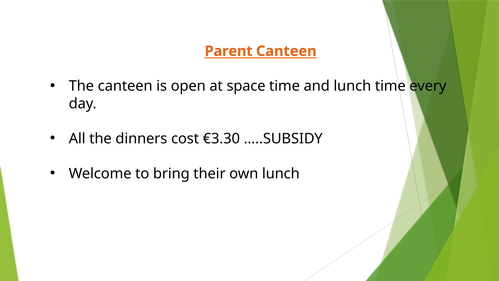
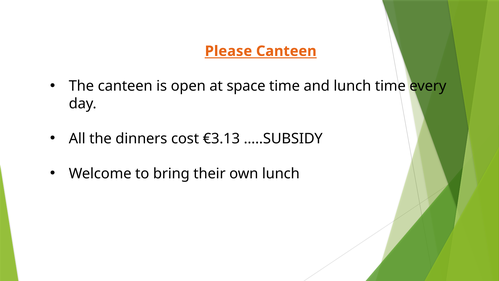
Parent: Parent -> Please (228, 51)
€3.30: €3.30 -> €3.13 (221, 138)
